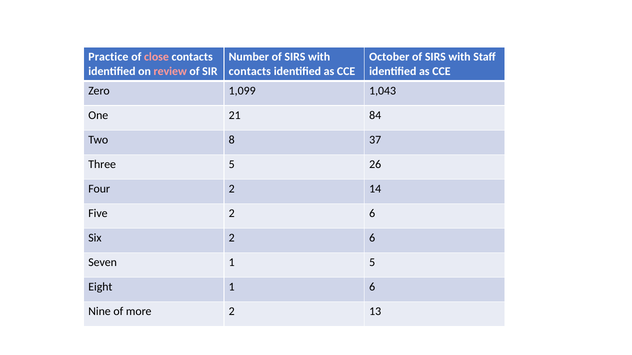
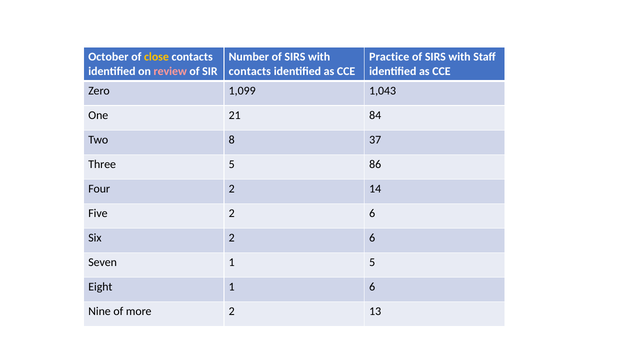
Practice: Practice -> October (108, 57)
close colour: pink -> yellow (156, 57)
October: October -> Practice (389, 57)
26: 26 -> 86 (375, 165)
